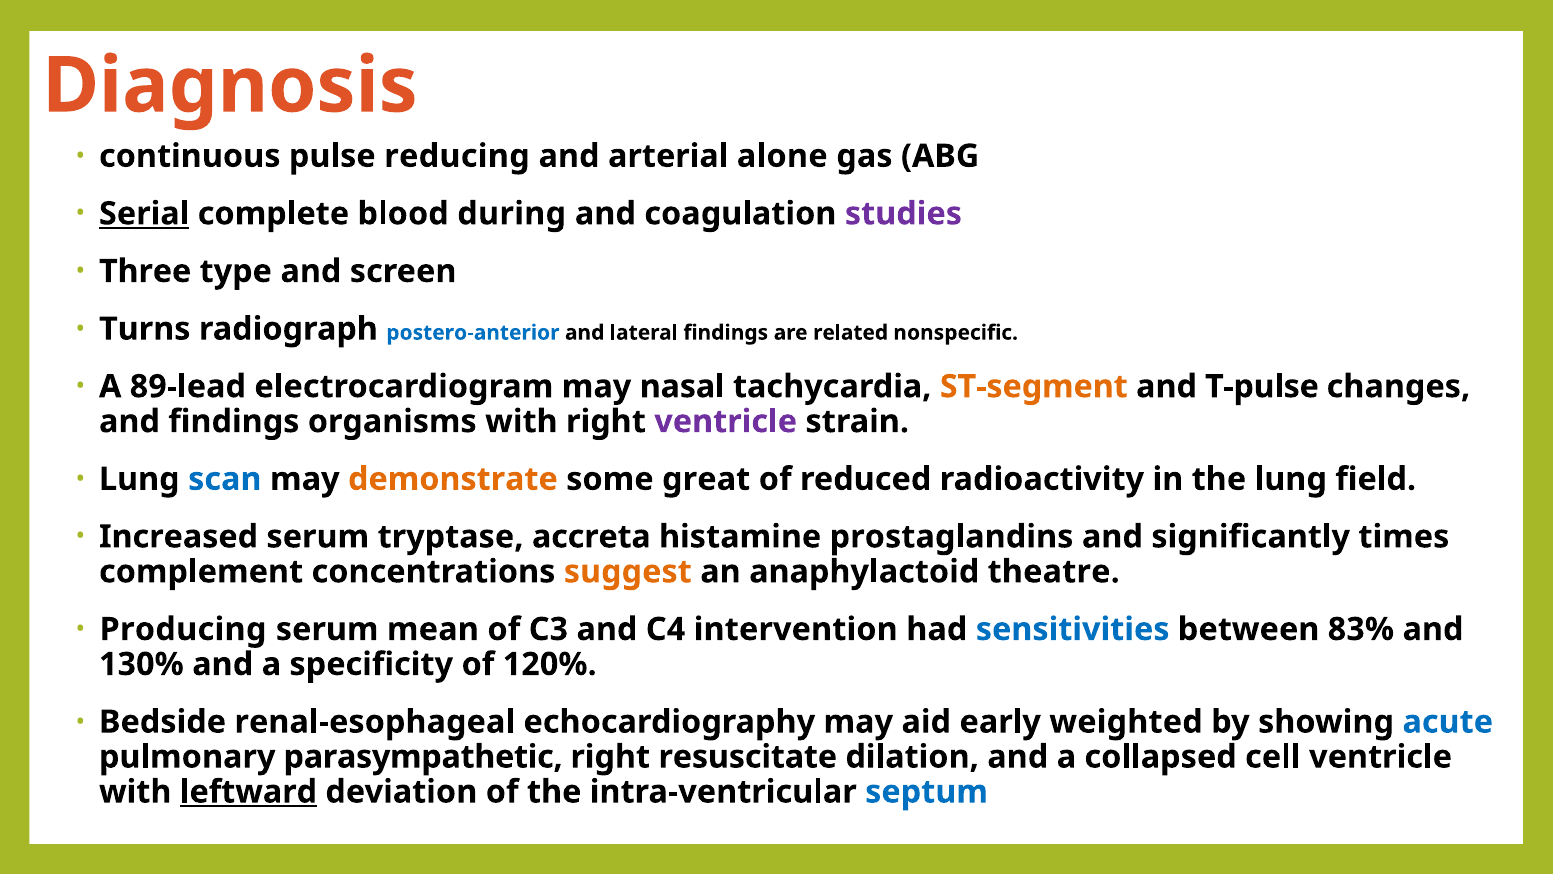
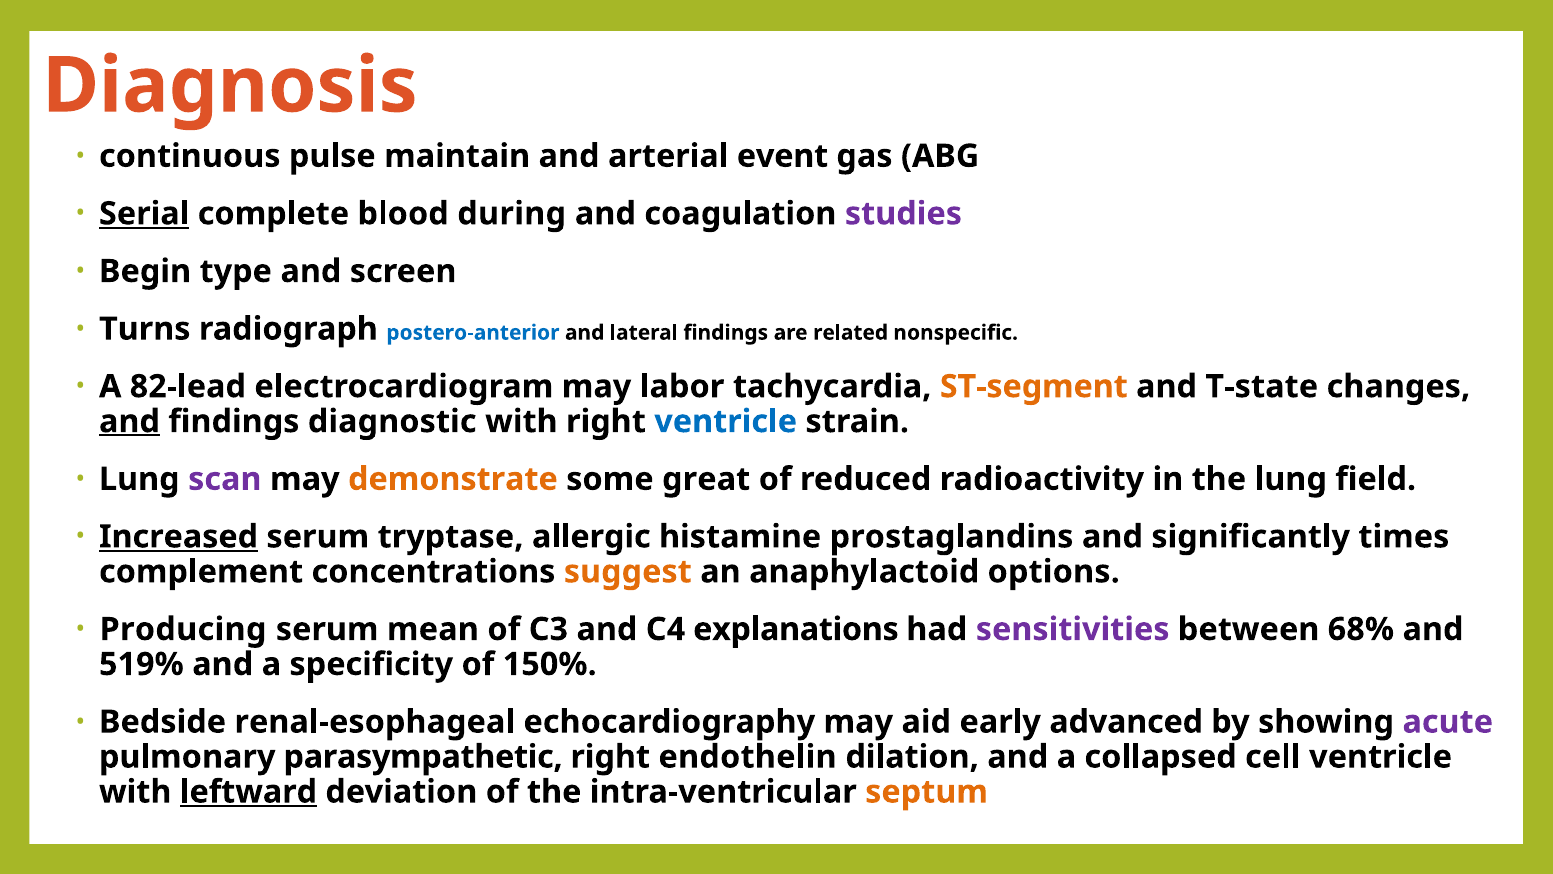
reducing: reducing -> maintain (457, 156)
alone: alone -> event (782, 156)
Three: Three -> Begin (145, 271)
89-lead: 89-lead -> 82-lead (188, 386)
nasal: nasal -> labor (682, 386)
T-pulse: T-pulse -> T-state (1262, 386)
and underline: none -> present (129, 421)
organisms: organisms -> diagnostic (392, 421)
ventricle colour: purple -> blue (726, 421)
scan colour: blue -> purple (225, 479)
Increased underline: none -> present (179, 537)
accreta: accreta -> allergic (591, 537)
theatre: theatre -> options (1054, 571)
intervention: intervention -> explanations (796, 629)
sensitivities colour: blue -> purple (1073, 629)
83%: 83% -> 68% (1361, 629)
130%: 130% -> 519% (141, 664)
120%: 120% -> 150% (550, 664)
weighted: weighted -> advanced (1126, 722)
acute colour: blue -> purple (1448, 722)
resuscitate: resuscitate -> endothelin (748, 757)
septum colour: blue -> orange (927, 791)
